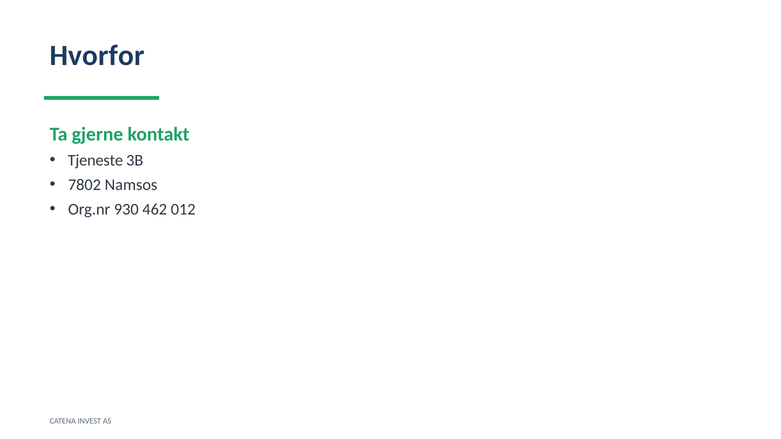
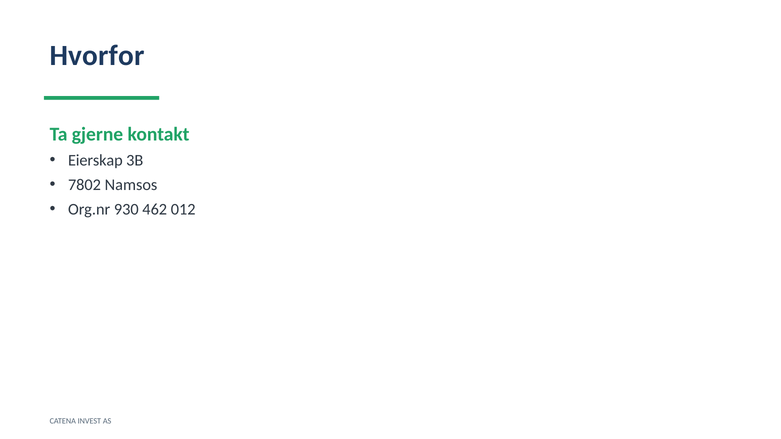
Tjeneste: Tjeneste -> Eierskap (95, 161)
